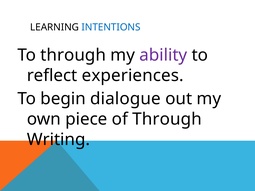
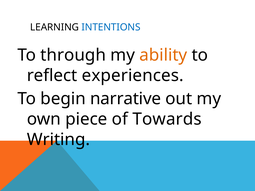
ability colour: purple -> orange (163, 55)
dialogue: dialogue -> narrative (126, 99)
of Through: Through -> Towards (167, 119)
